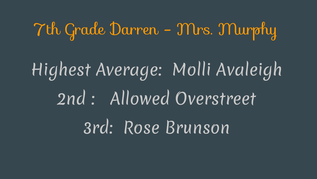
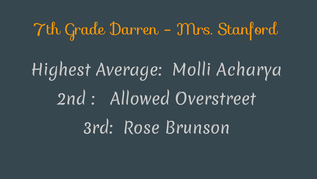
Murphy: Murphy -> Stanford (248, 29)
Avaleigh: Avaleigh -> Acharya (249, 70)
